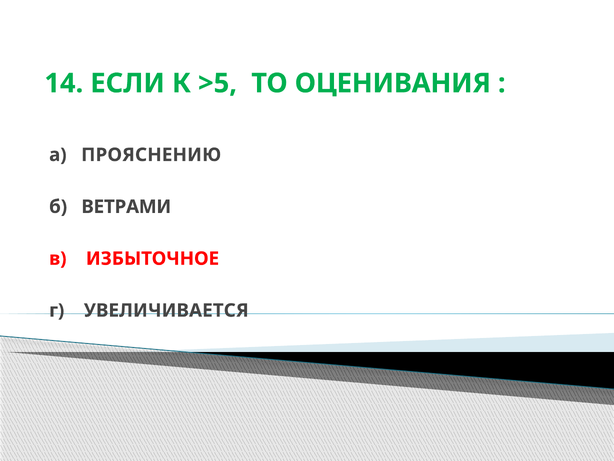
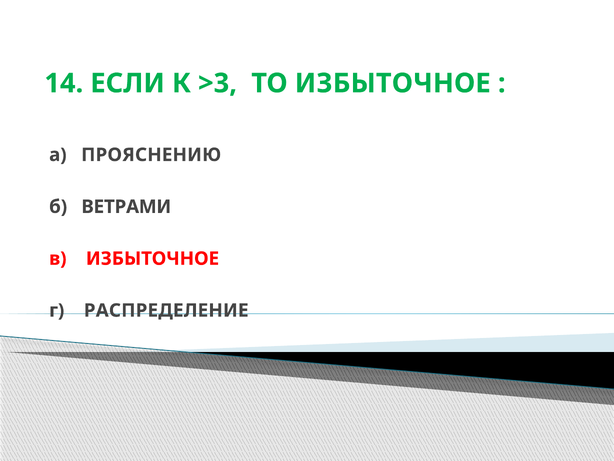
>5: >5 -> >3 (218, 83)
ТО ОЦЕНИВАНИЯ: ОЦЕНИВАНИЯ -> ИЗБЫТОЧНОЕ (393, 83)
УВЕЛИЧИВАЕТСЯ: УВЕЛИЧИВАЕТСЯ -> РАСПРЕДЕЛЕНИЕ (166, 310)
